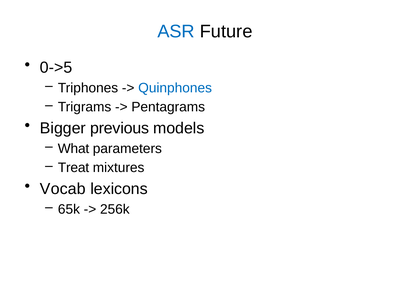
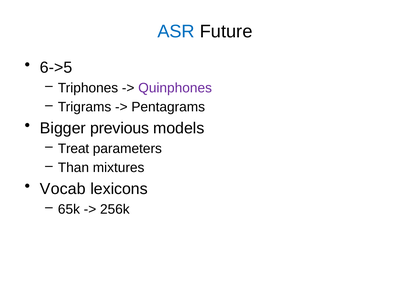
0->5: 0->5 -> 6->5 (56, 67)
Quinphones colour: blue -> purple (175, 88)
What: What -> Treat (74, 148)
Treat: Treat -> Than (73, 167)
